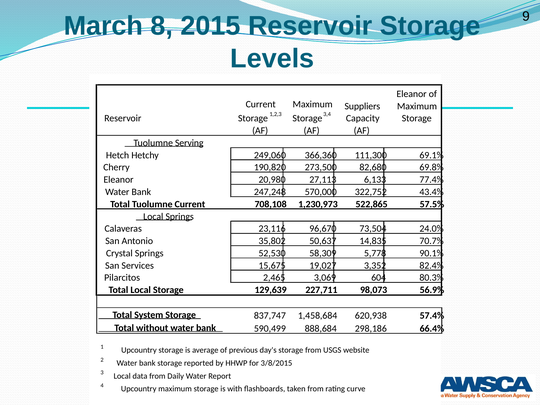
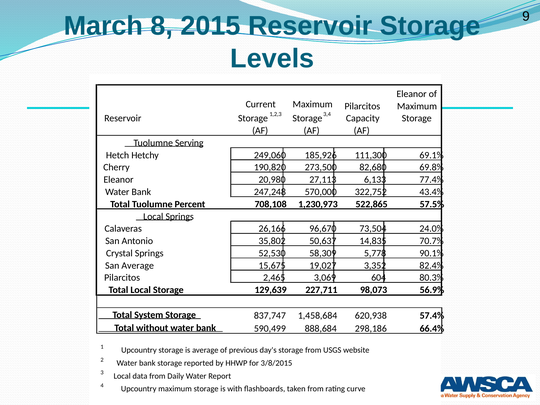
Suppliers: Suppliers -> Pilarcitos (362, 106)
366,360: 366,360 -> 185,926 (321, 155)
Tuolumne Current: Current -> Percent (190, 204)
23,116: 23,116 -> 26,166 (272, 229)
San Services: Services -> Average (138, 265)
